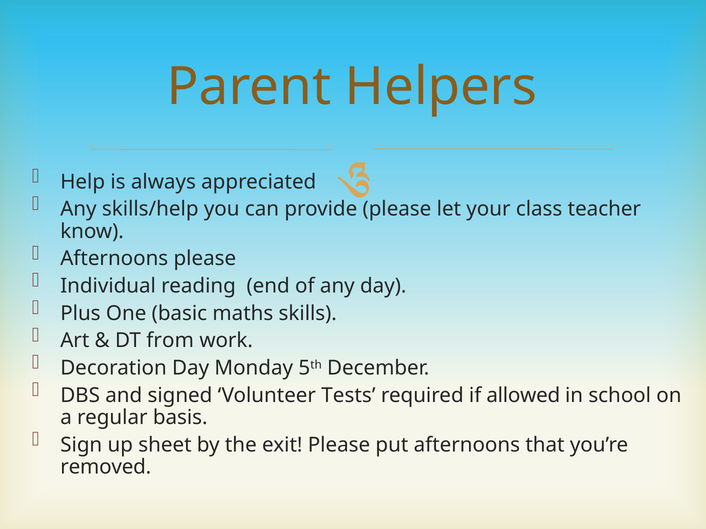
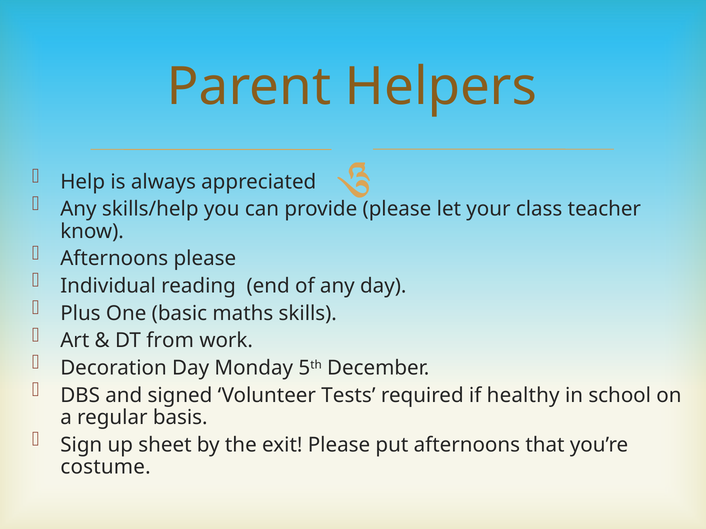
allowed: allowed -> healthy (523, 396)
removed: removed -> costume (106, 468)
